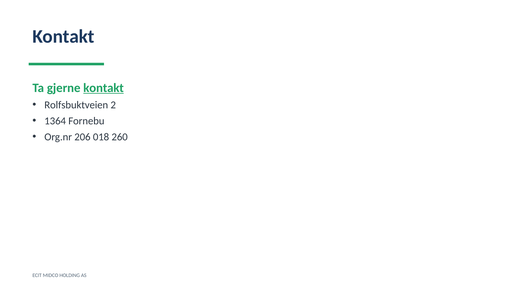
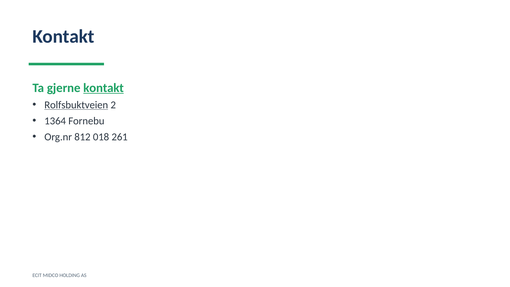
Rolfsbuktveien underline: none -> present (76, 105)
206: 206 -> 812 (82, 137)
260: 260 -> 261 (120, 137)
